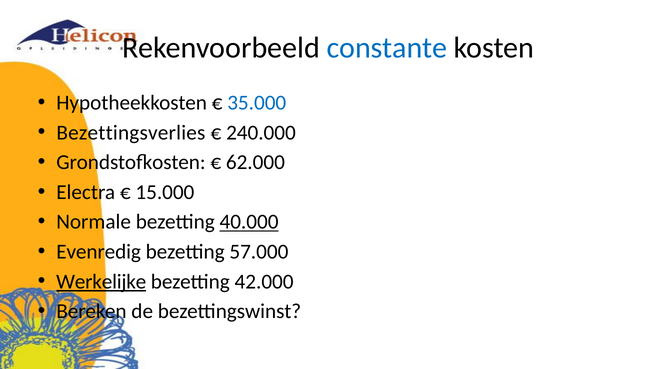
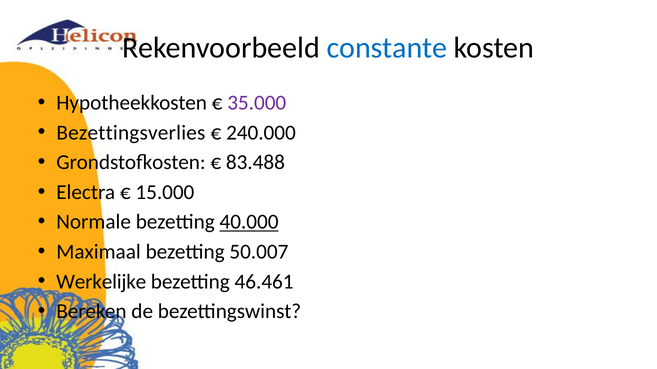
35.000 colour: blue -> purple (257, 103)
62.000: 62.000 -> 83.488 (255, 163)
Evenredig: Evenredig -> Maximaal (99, 252)
57.000: 57.000 -> 50.007 (259, 252)
Werkelijke underline: present -> none (101, 282)
42.000: 42.000 -> 46.461 (264, 282)
